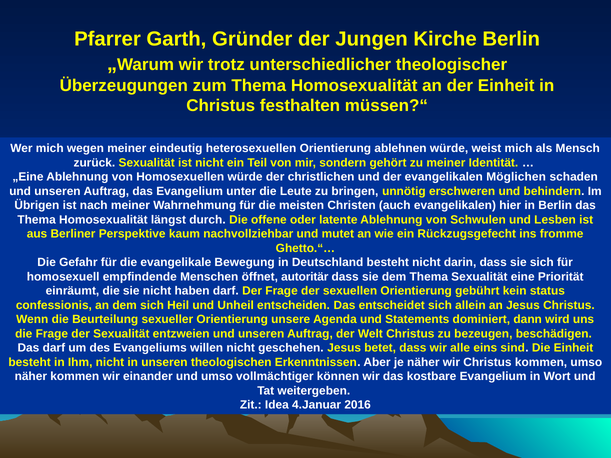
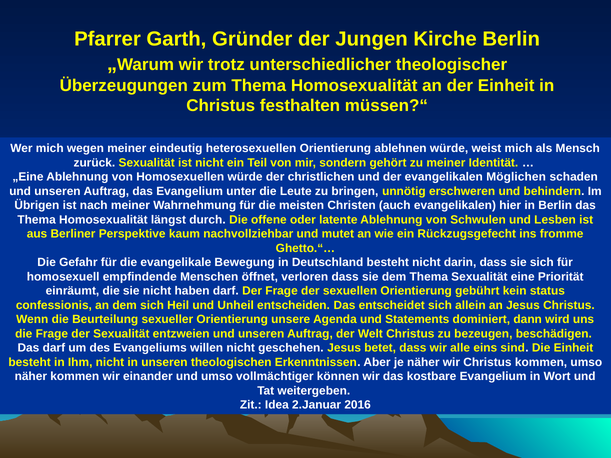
autoritär: autoritär -> verloren (305, 277)
4.Januar: 4.Januar -> 2.Januar (317, 405)
